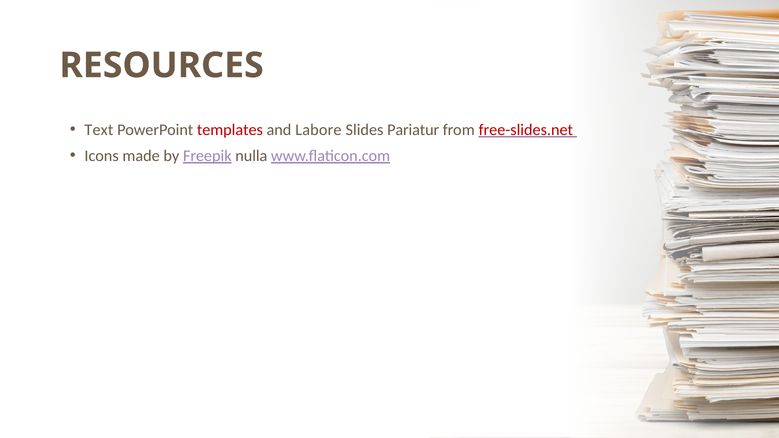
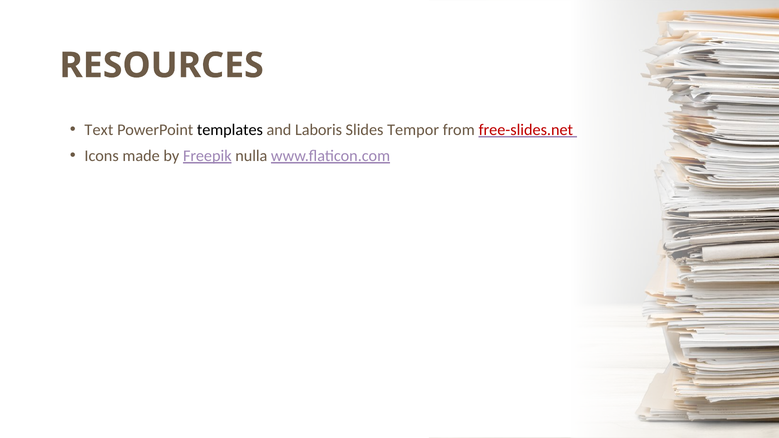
templates colour: red -> black (230, 130)
Labore: Labore -> Laboris (319, 130)
Pariatur: Pariatur -> Tempor (413, 130)
